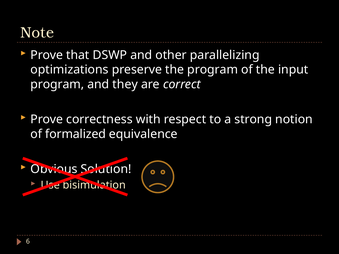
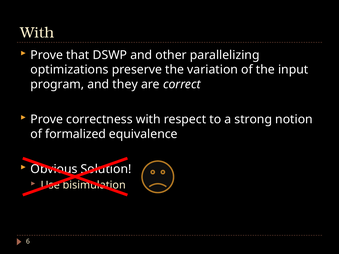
Note: Note -> With (37, 33)
the program: program -> variation (213, 70)
